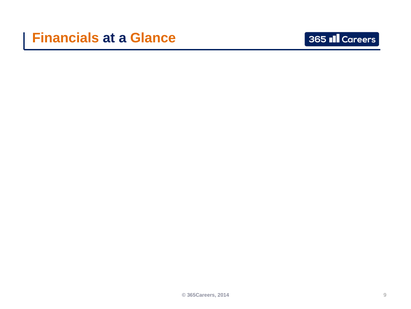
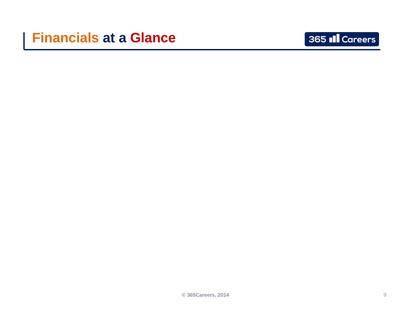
Glance colour: orange -> red (153, 38)
